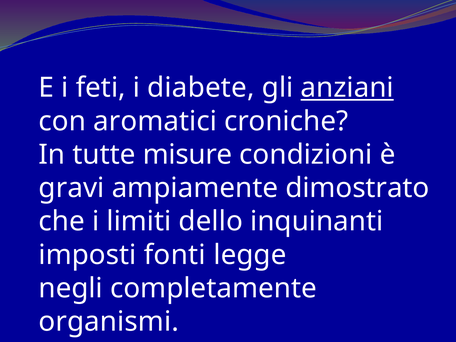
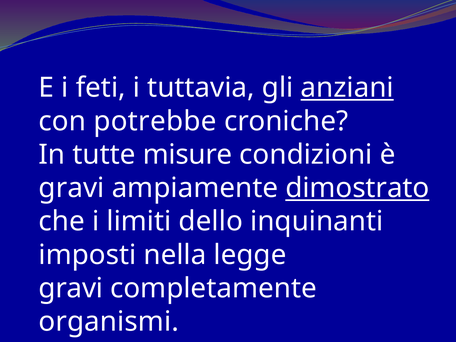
diabete: diabete -> tuttavia (201, 88)
aromatici: aromatici -> potrebbe (155, 121)
dimostrato underline: none -> present (357, 188)
fonti: fonti -> nella (175, 255)
negli: negli -> gravi (71, 288)
